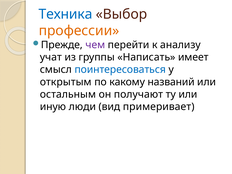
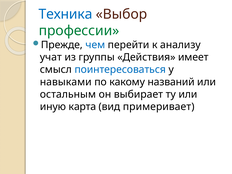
профессии colour: orange -> green (79, 31)
чем colour: purple -> blue (95, 45)
Написать: Написать -> Действия (146, 57)
открытым: открытым -> навыками (66, 82)
получают: получают -> выбирает (138, 94)
люди: люди -> карта (82, 107)
